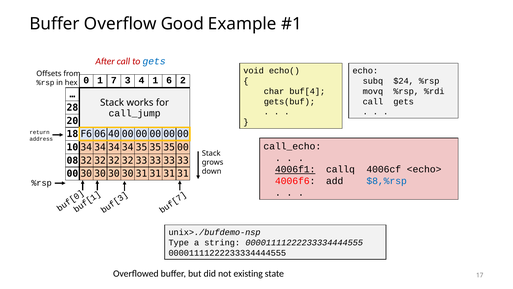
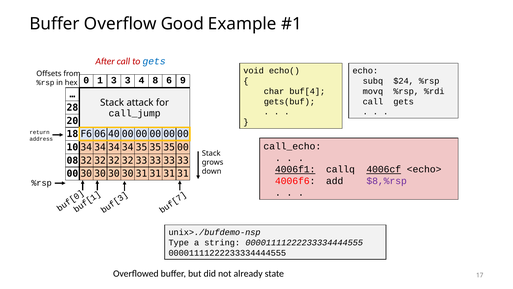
1 7: 7 -> 3 (114, 80)
4 1: 1 -> 8 (155, 80)
2: 2 -> 9 (183, 80)
works: works -> attack (140, 102)
4006cf underline: none -> present (384, 169)
$8,%rsp colour: blue -> purple (387, 181)
existing: existing -> already (248, 273)
